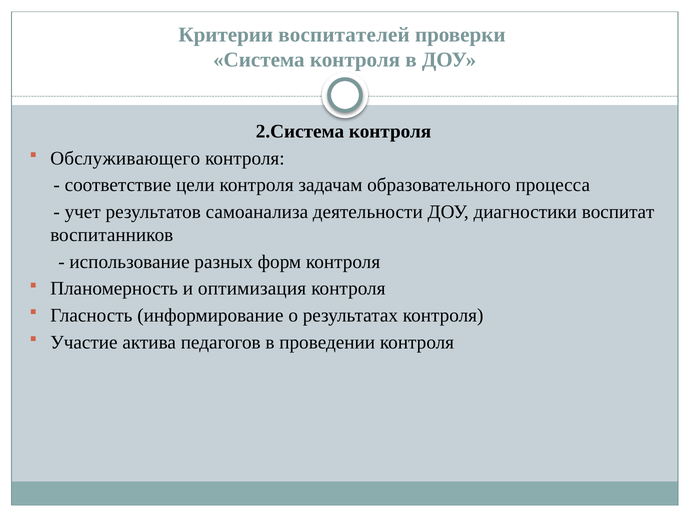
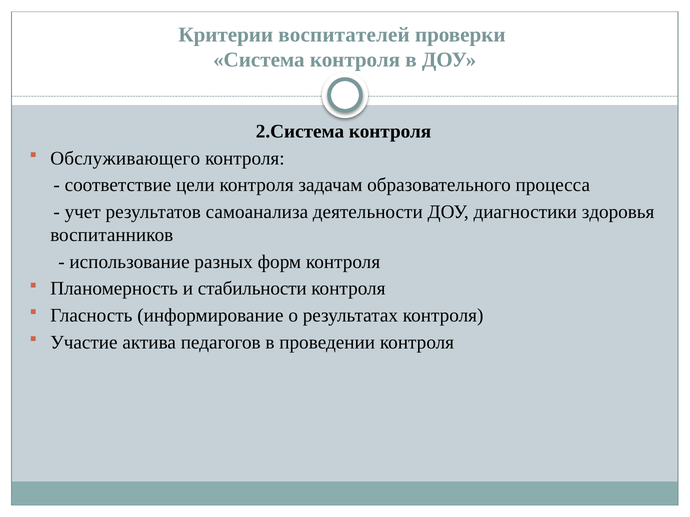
воспитат: воспитат -> здоровья (618, 212)
оптимизация: оптимизация -> стабильности (252, 289)
